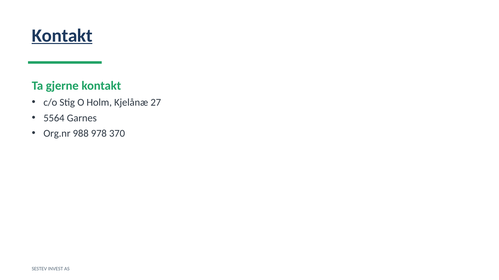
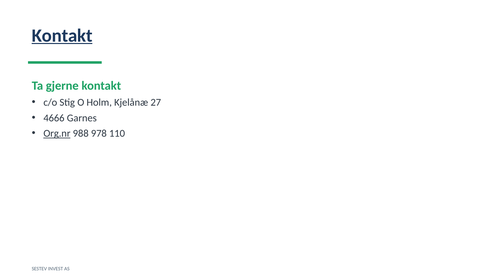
5564: 5564 -> 4666 (54, 118)
Org.nr underline: none -> present (57, 134)
370: 370 -> 110 (117, 134)
